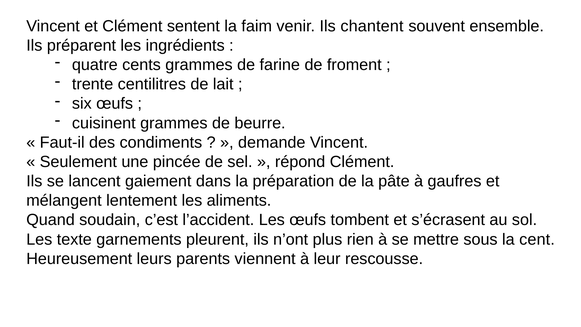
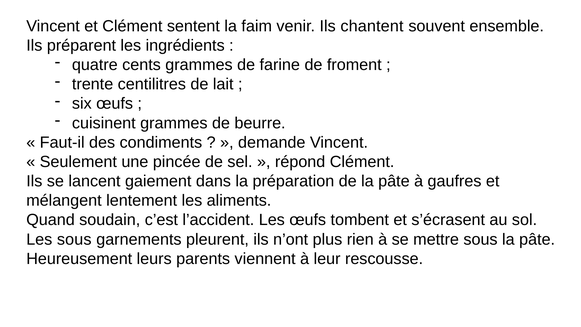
Les texte: texte -> sous (74, 239)
sous la cent: cent -> pâte (537, 239)
